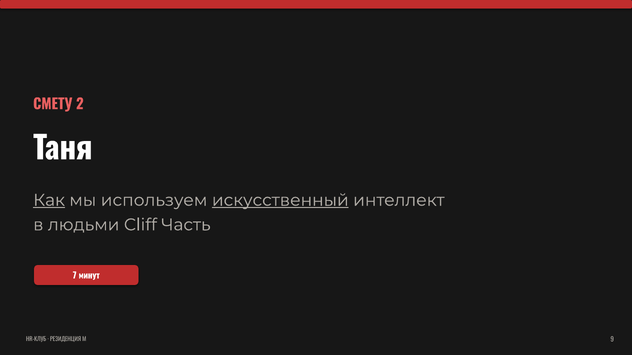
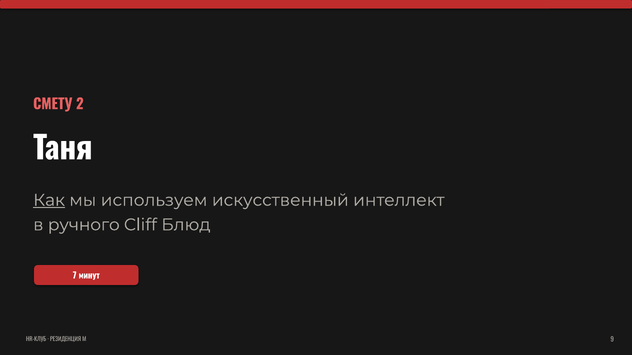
искусственный underline: present -> none (280, 200)
людьми: людьми -> ручного (84, 225)
Часть: Часть -> Блюд (186, 225)
